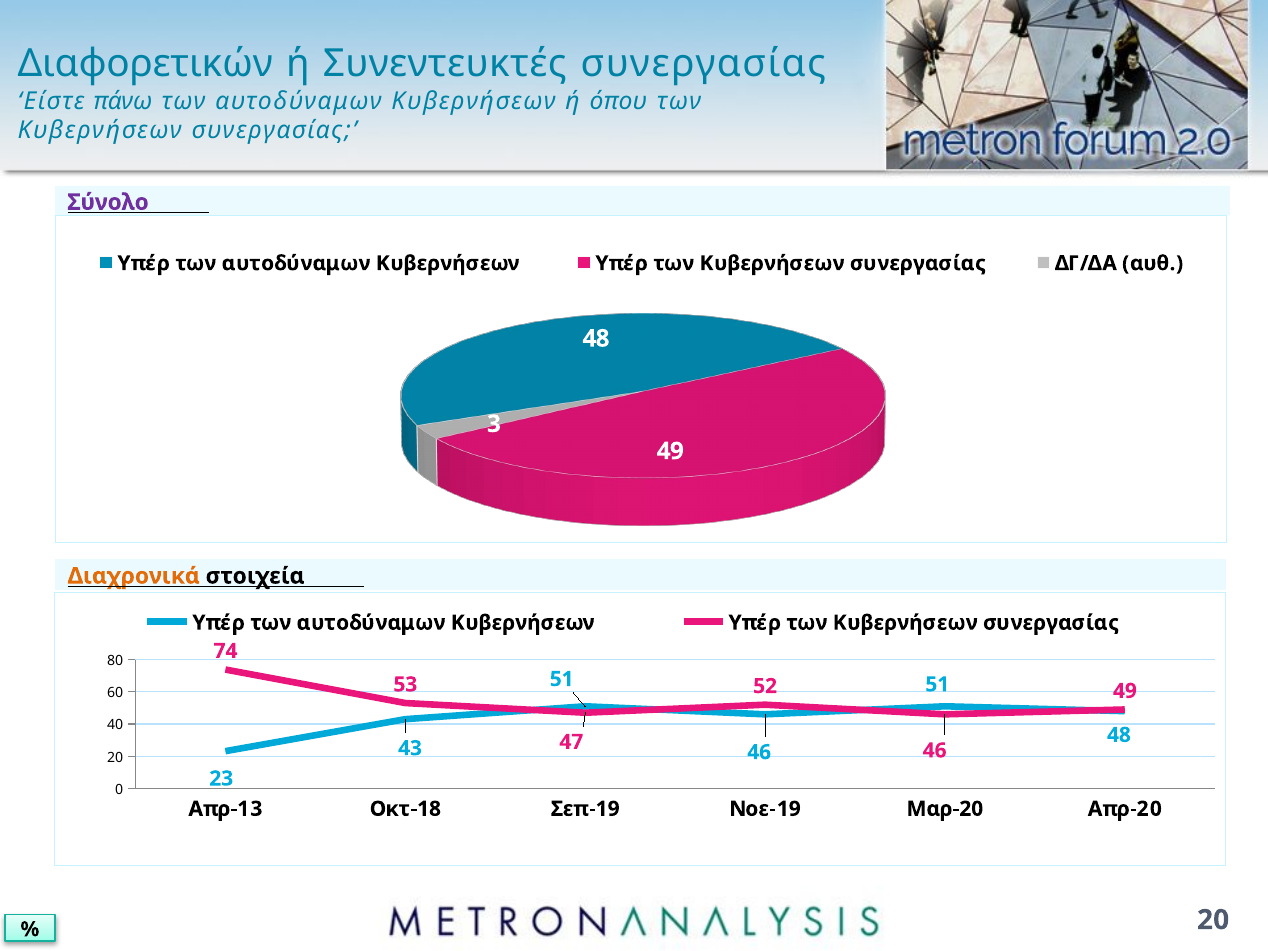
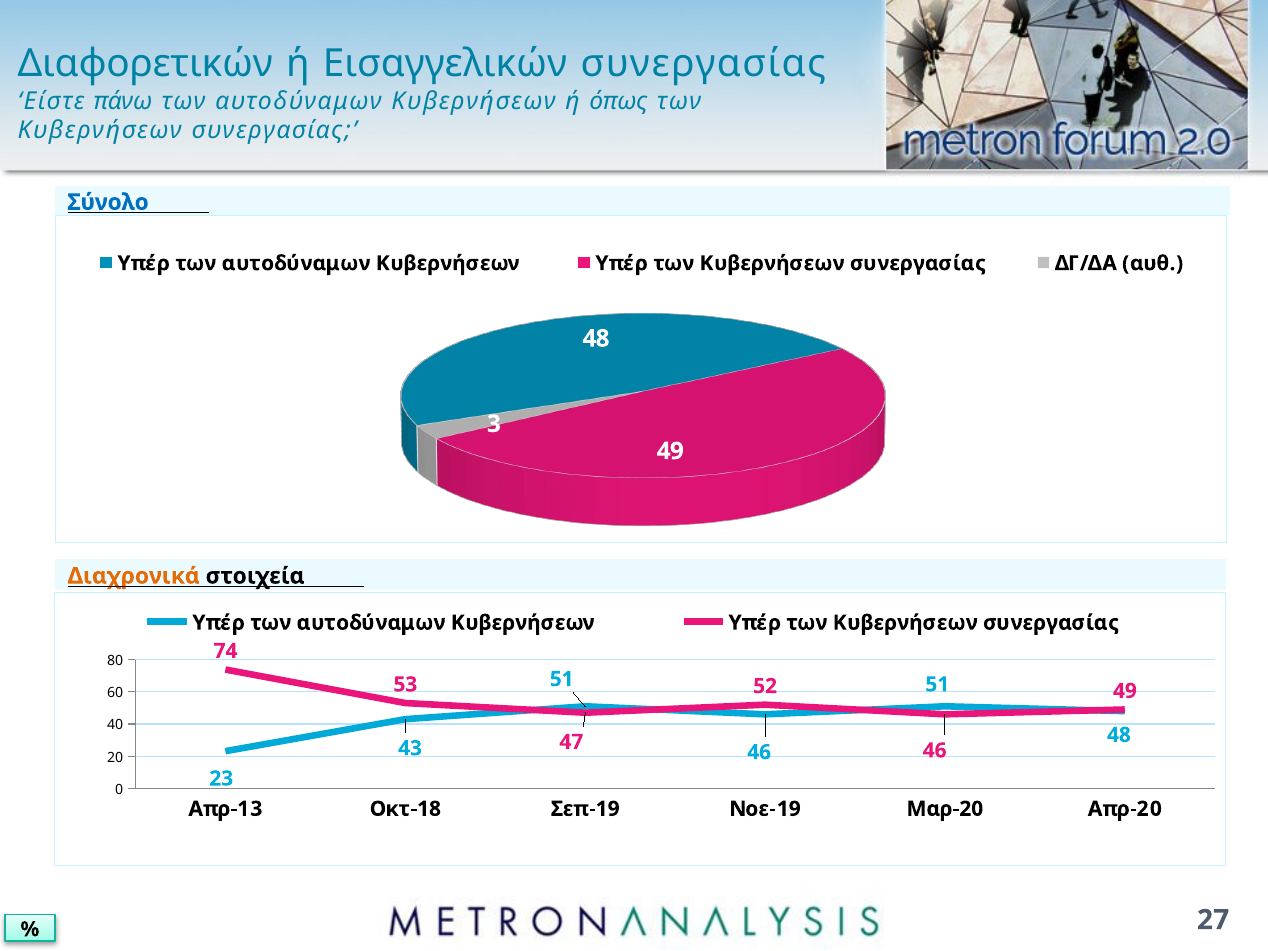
Συνεντευκτές: Συνεντευκτές -> Εισαγγελικών (445, 64)
όπου: όπου -> όπως (618, 101)
Σύνολο colour: purple -> blue (108, 202)
20: 20 -> 27 (1213, 920)
